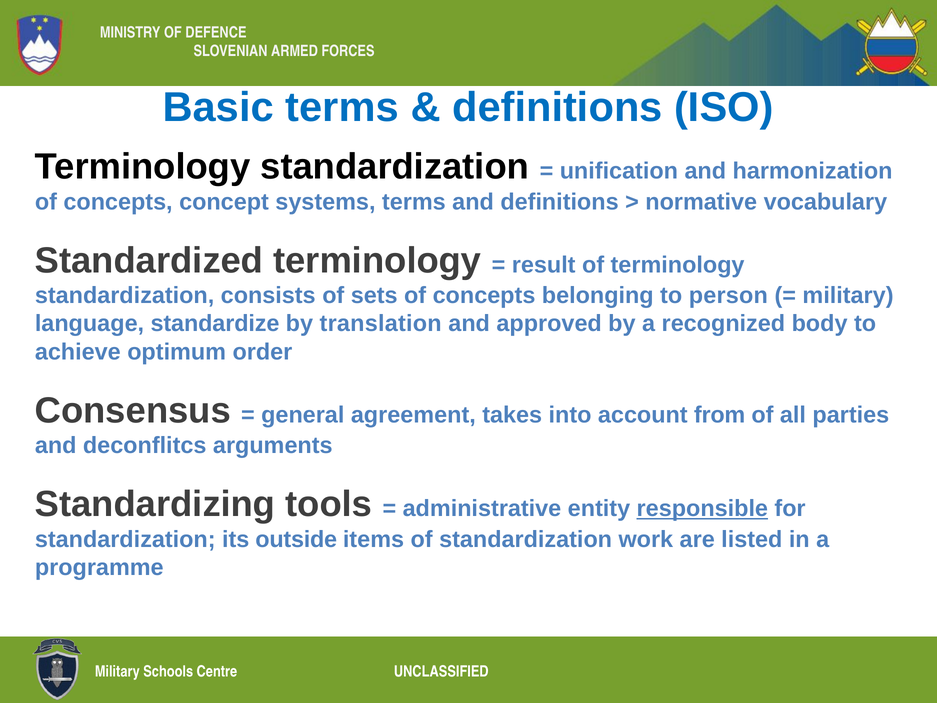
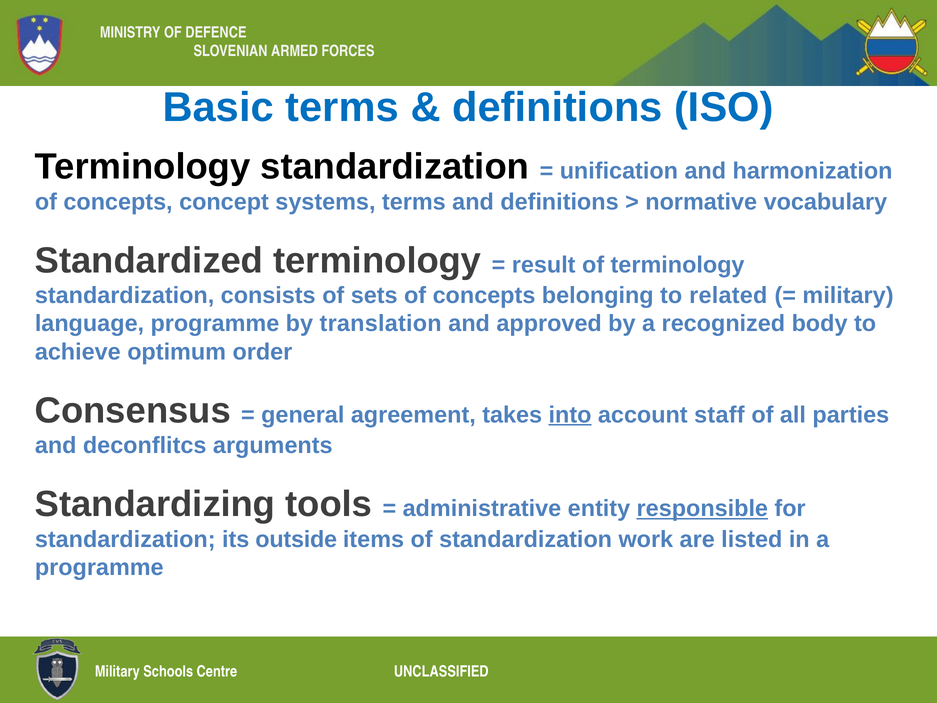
person: person -> related (728, 296)
language standardize: standardize -> programme (215, 324)
into underline: none -> present (570, 415)
from: from -> staff (719, 415)
